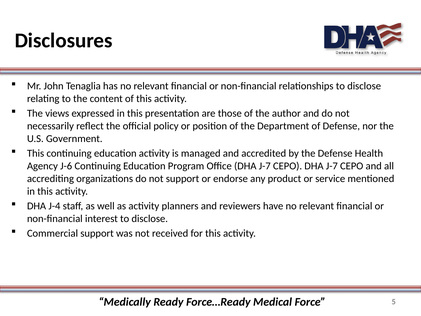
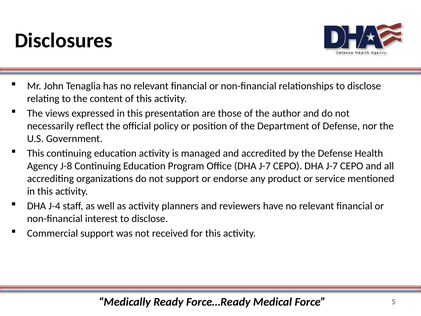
J-6: J-6 -> J-8 (66, 166)
